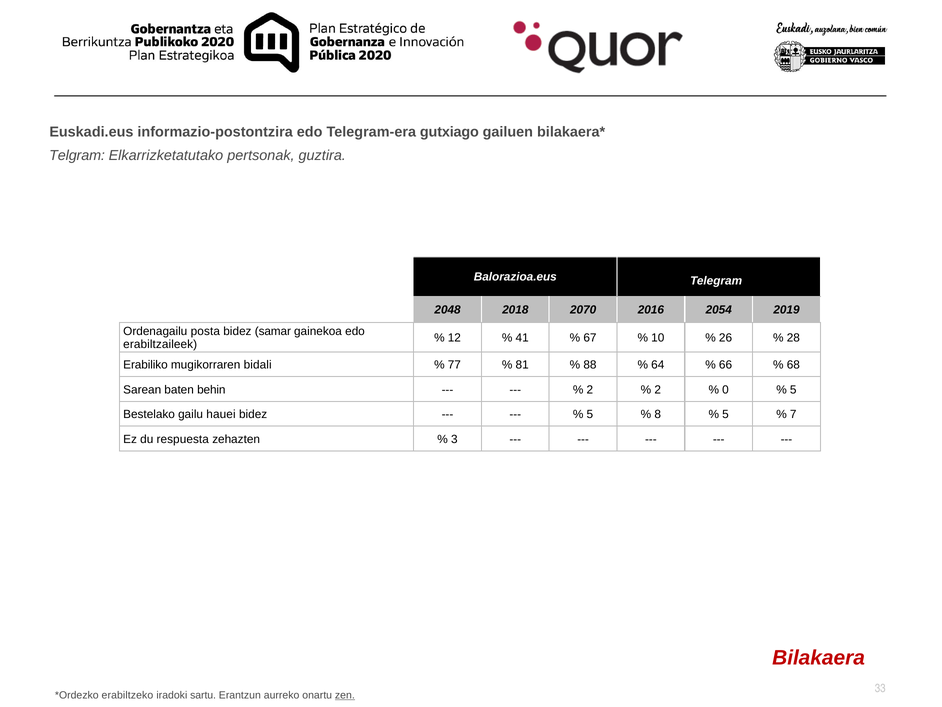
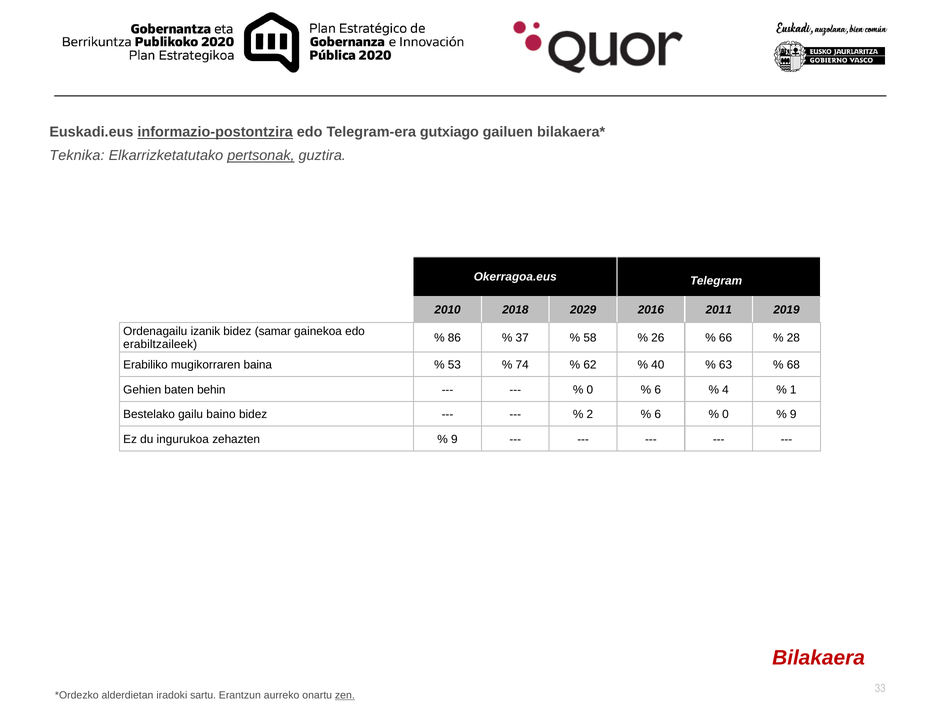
informazio-postontzira underline: none -> present (215, 132)
Telgram: Telgram -> Teknika (77, 156)
pertsonak underline: none -> present (261, 156)
Balorazioa.eus: Balorazioa.eus -> Okerragoa.eus (515, 277)
2048: 2048 -> 2010 (448, 309)
2070: 2070 -> 2029 (583, 309)
2054: 2054 -> 2011 (719, 309)
posta: posta -> izanik (205, 331)
12: 12 -> 86 (454, 338)
41: 41 -> 37 (522, 338)
67: 67 -> 58 (590, 338)
10: 10 -> 26 (658, 338)
26: 26 -> 66 (726, 338)
bidali: bidali -> baina (258, 365)
77: 77 -> 53 (454, 365)
81: 81 -> 74 (522, 365)
88: 88 -> 62 (590, 365)
64: 64 -> 40 (658, 365)
66: 66 -> 63 (726, 365)
Sarean: Sarean -> Gehien (142, 389)
2: 2 -> 0 (590, 389)
2: 2 -> 6 (658, 389)
0: 0 -> 4 (725, 389)
5: 5 -> 1 (793, 389)
hauei: hauei -> baino (221, 414)
5: 5 -> 2 (590, 414)
8: 8 -> 6 (658, 414)
5: 5 -> 0 (725, 414)
7: 7 -> 9 (793, 414)
respuesta: respuesta -> ingurukoa (183, 439)
3: 3 -> 9 (454, 439)
erabiltzeko: erabiltzeko -> alderdietan (127, 695)
